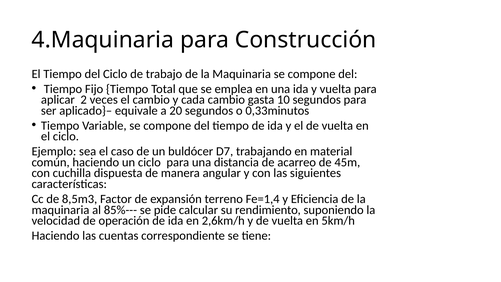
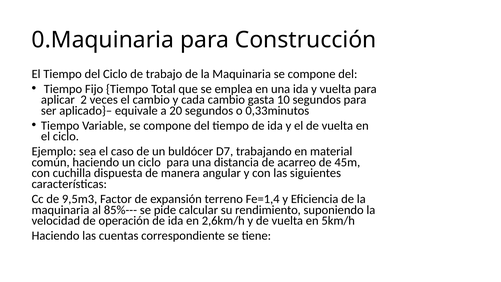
4.Maquinaria: 4.Maquinaria -> 0.Maquinaria (103, 40)
8,5m3: 8,5m3 -> 9,5m3 (80, 199)
